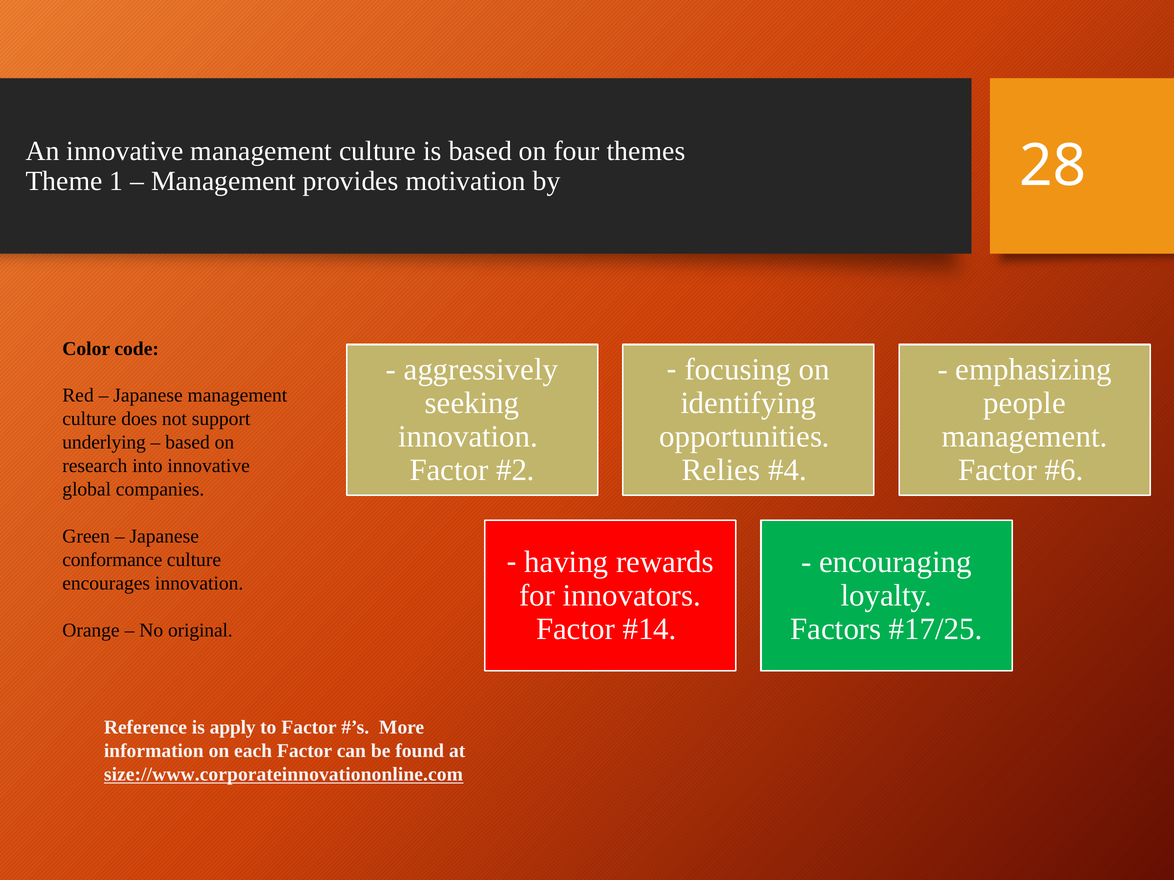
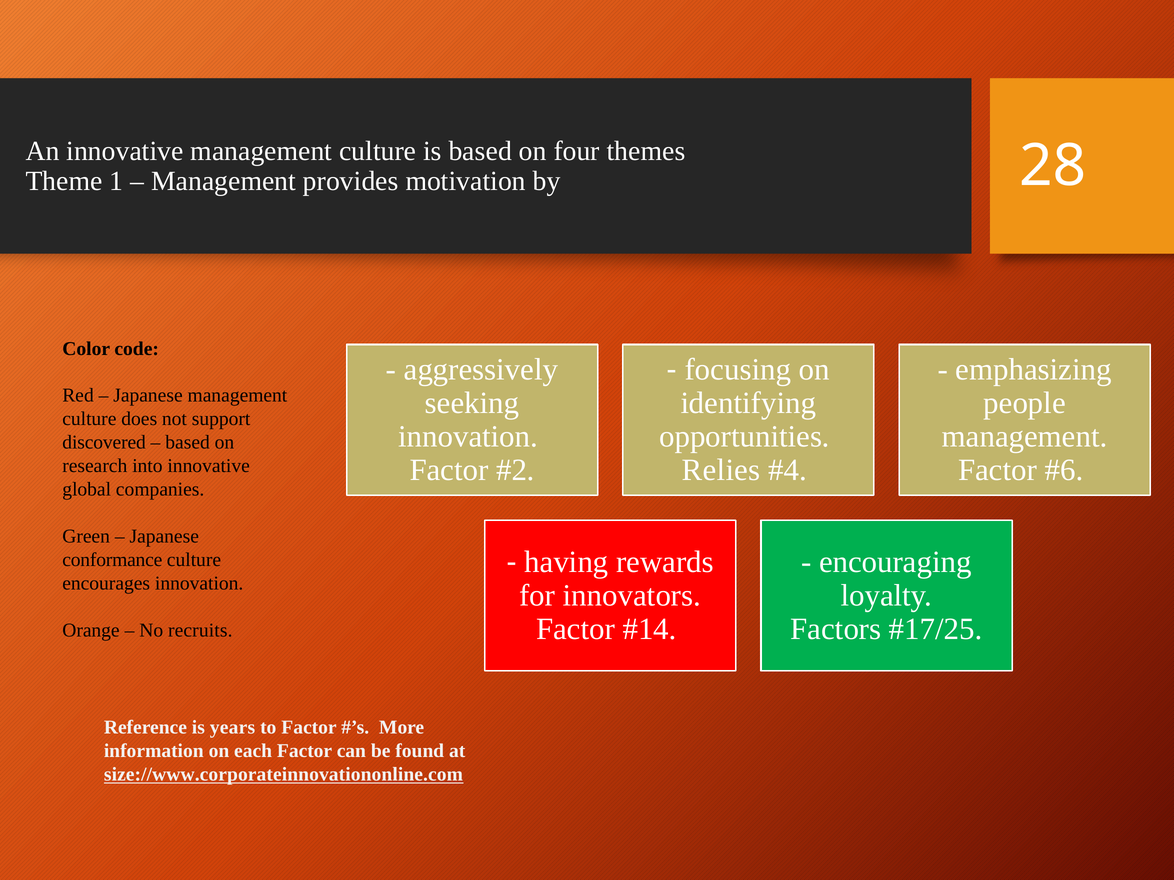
underlying: underlying -> discovered (104, 443)
original: original -> recruits (200, 631)
apply: apply -> years (232, 728)
